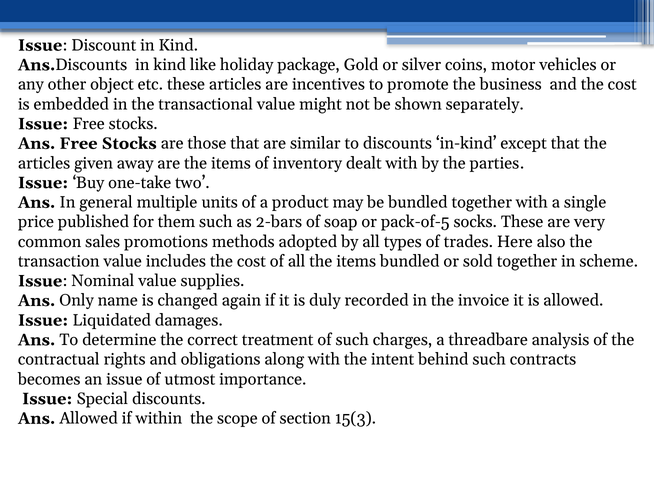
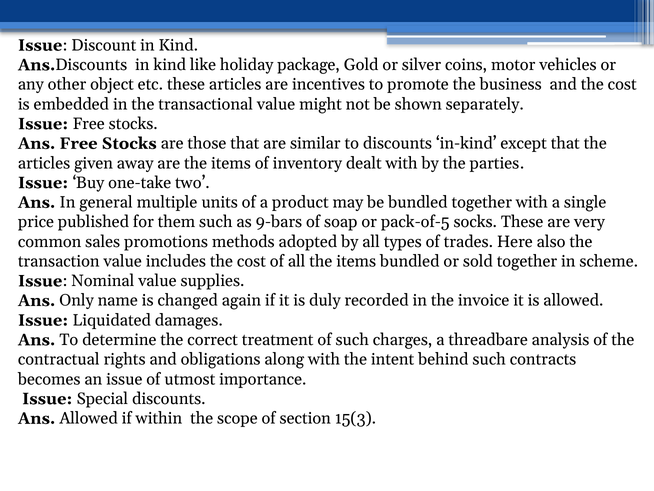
2-bars: 2-bars -> 9-bars (279, 222)
